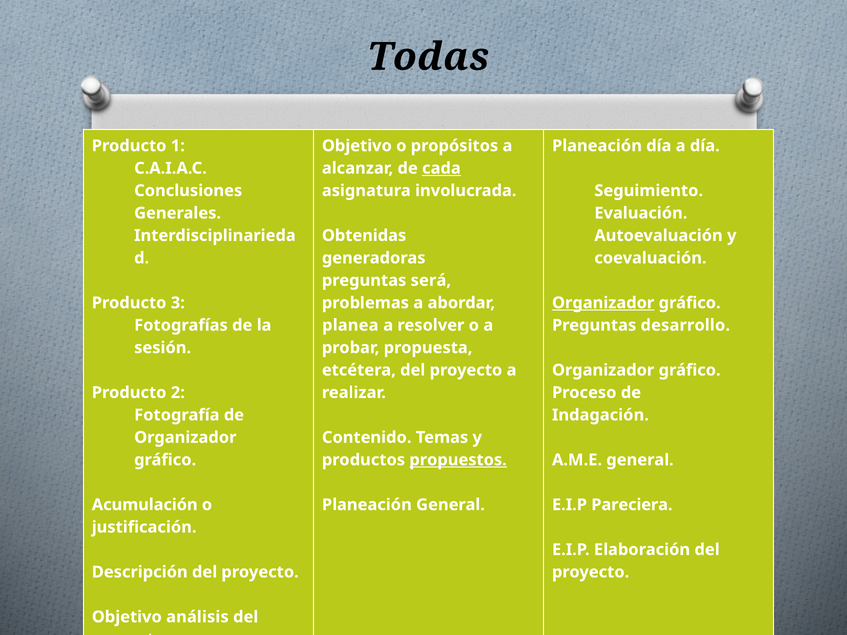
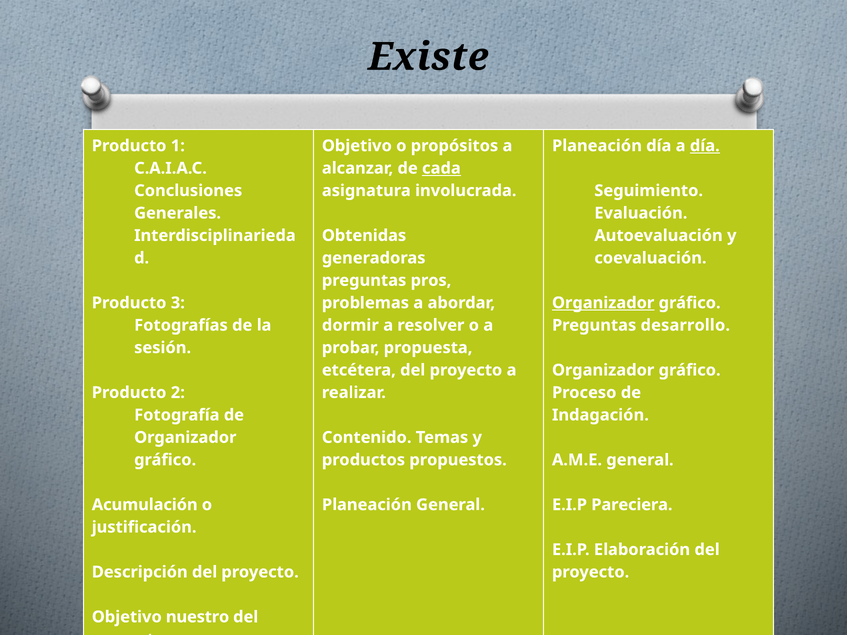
Todas: Todas -> Existe (428, 57)
día underline: none -> present (705, 146)
será: será -> pros (431, 281)
planea: planea -> dormir (350, 325)
propuestos underline: present -> none (458, 460)
análisis: análisis -> nuestro (198, 617)
